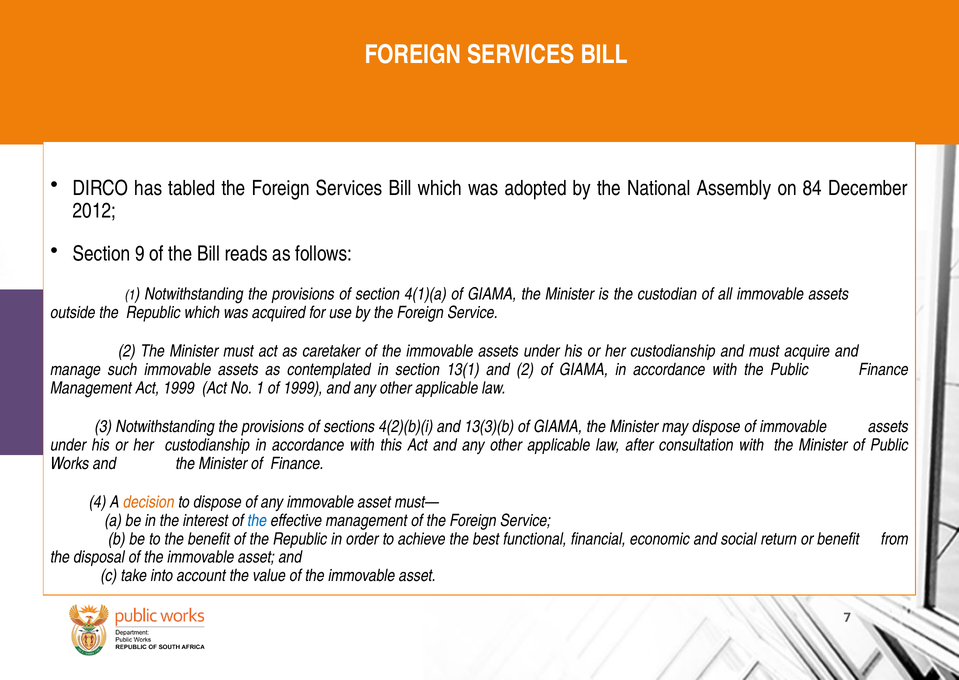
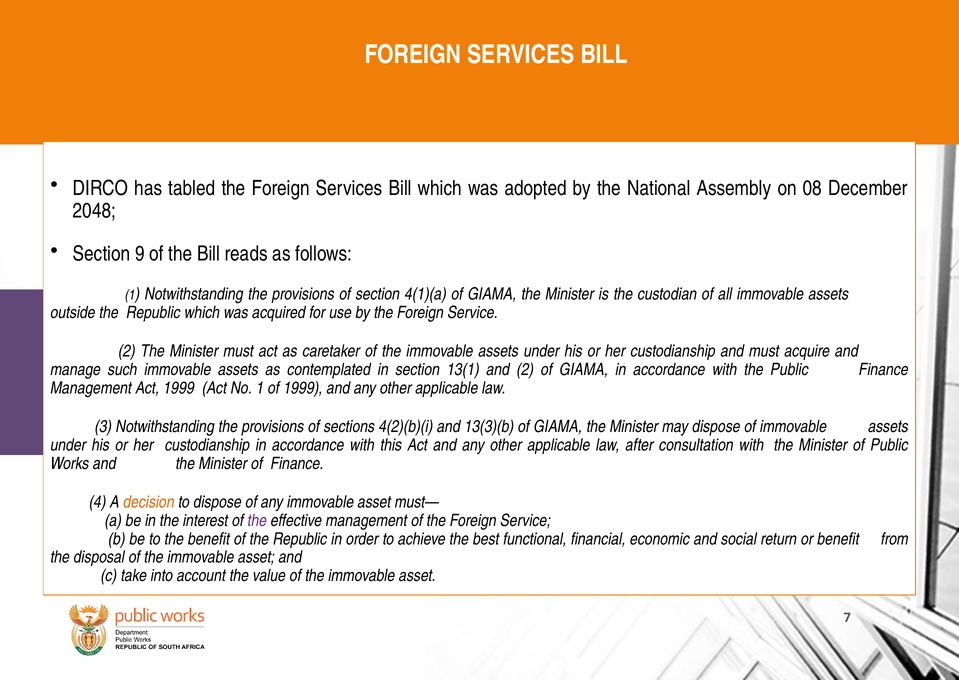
84: 84 -> 08 (812, 188)
2012: 2012 -> 2048 (94, 211)
the colour: blue -> purple (257, 521)
